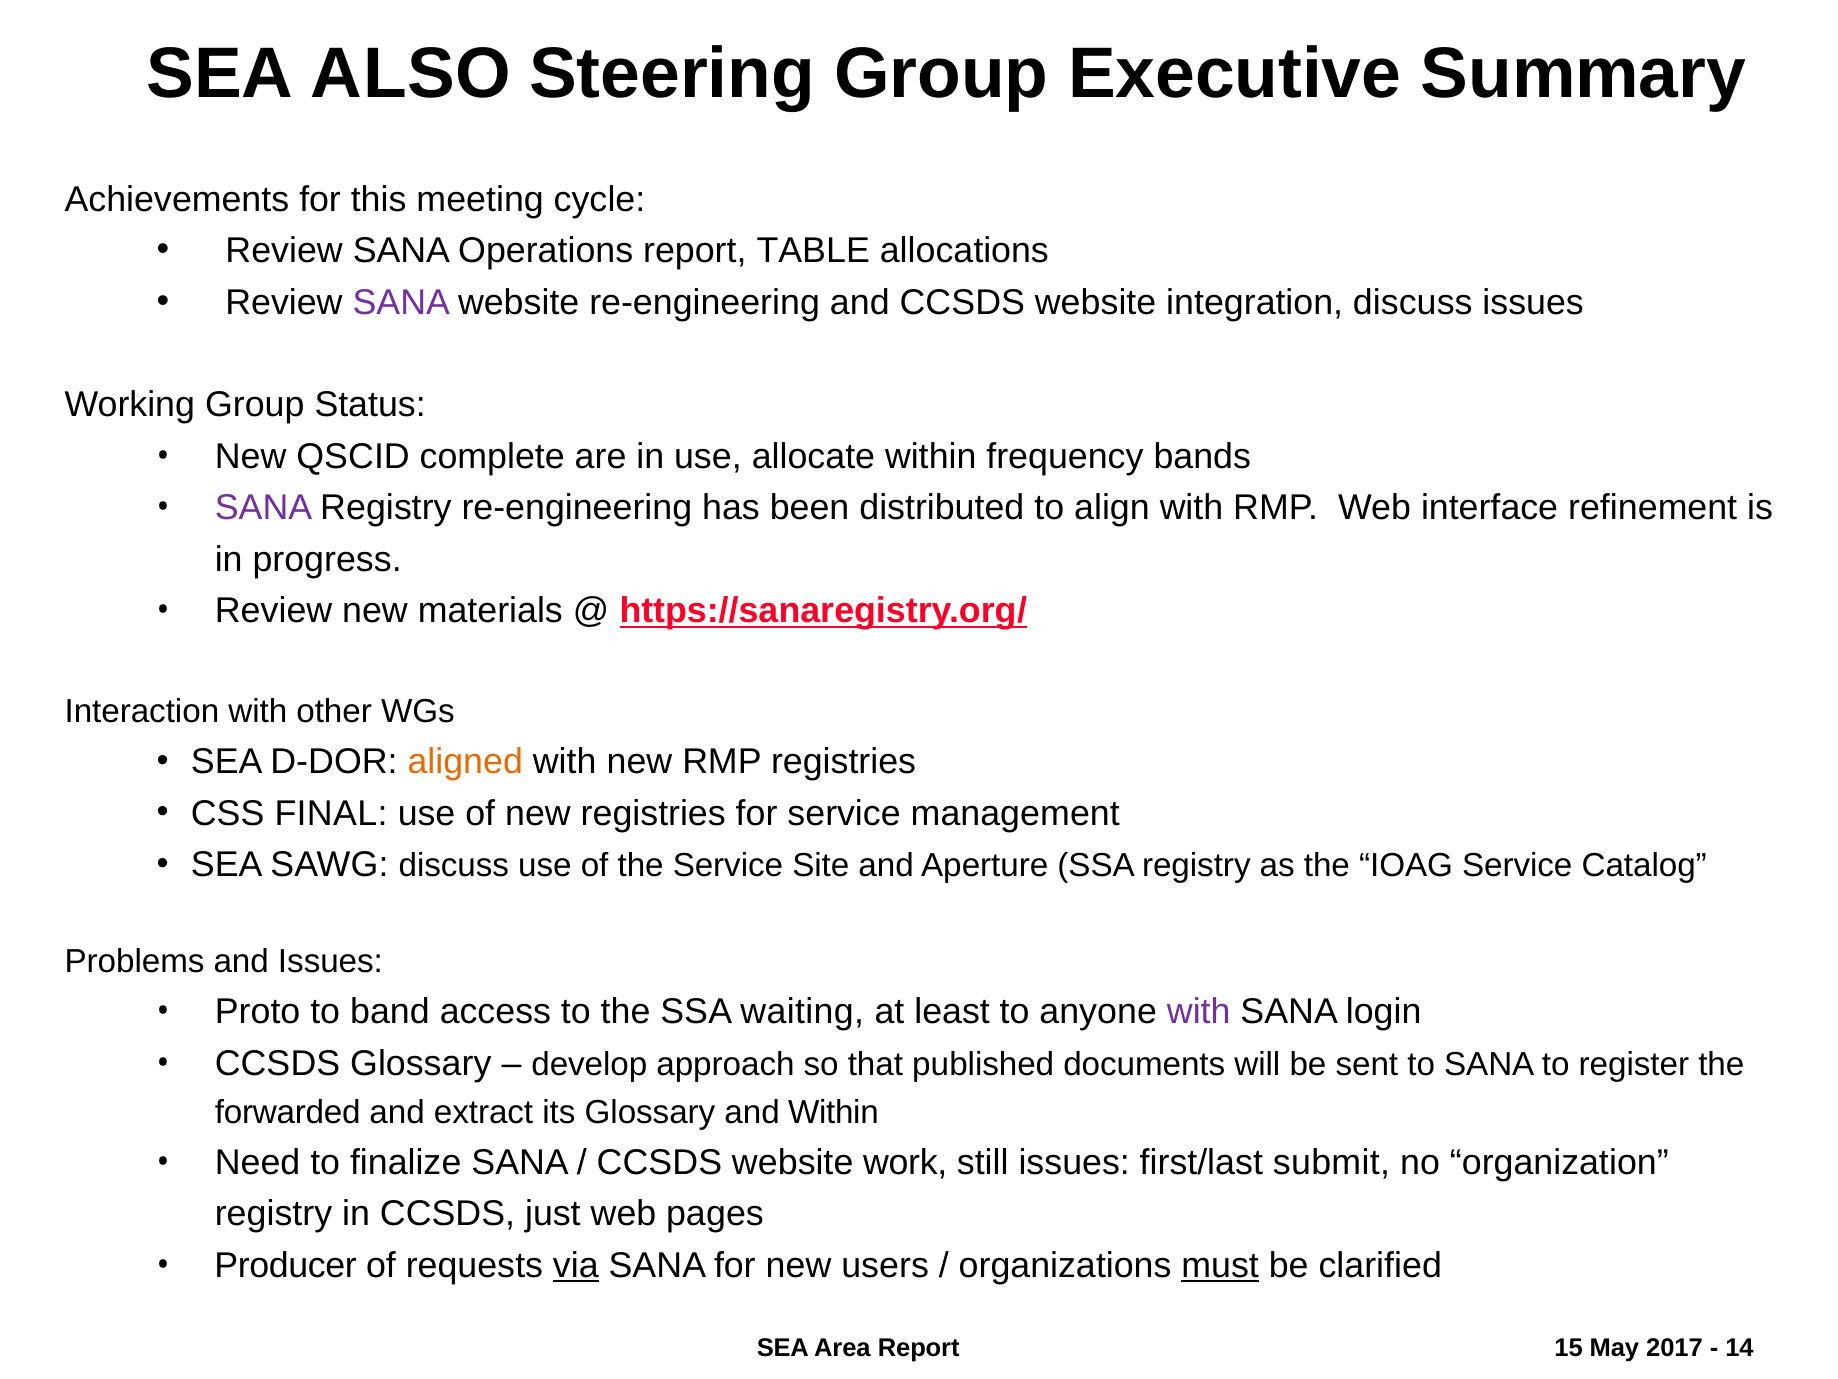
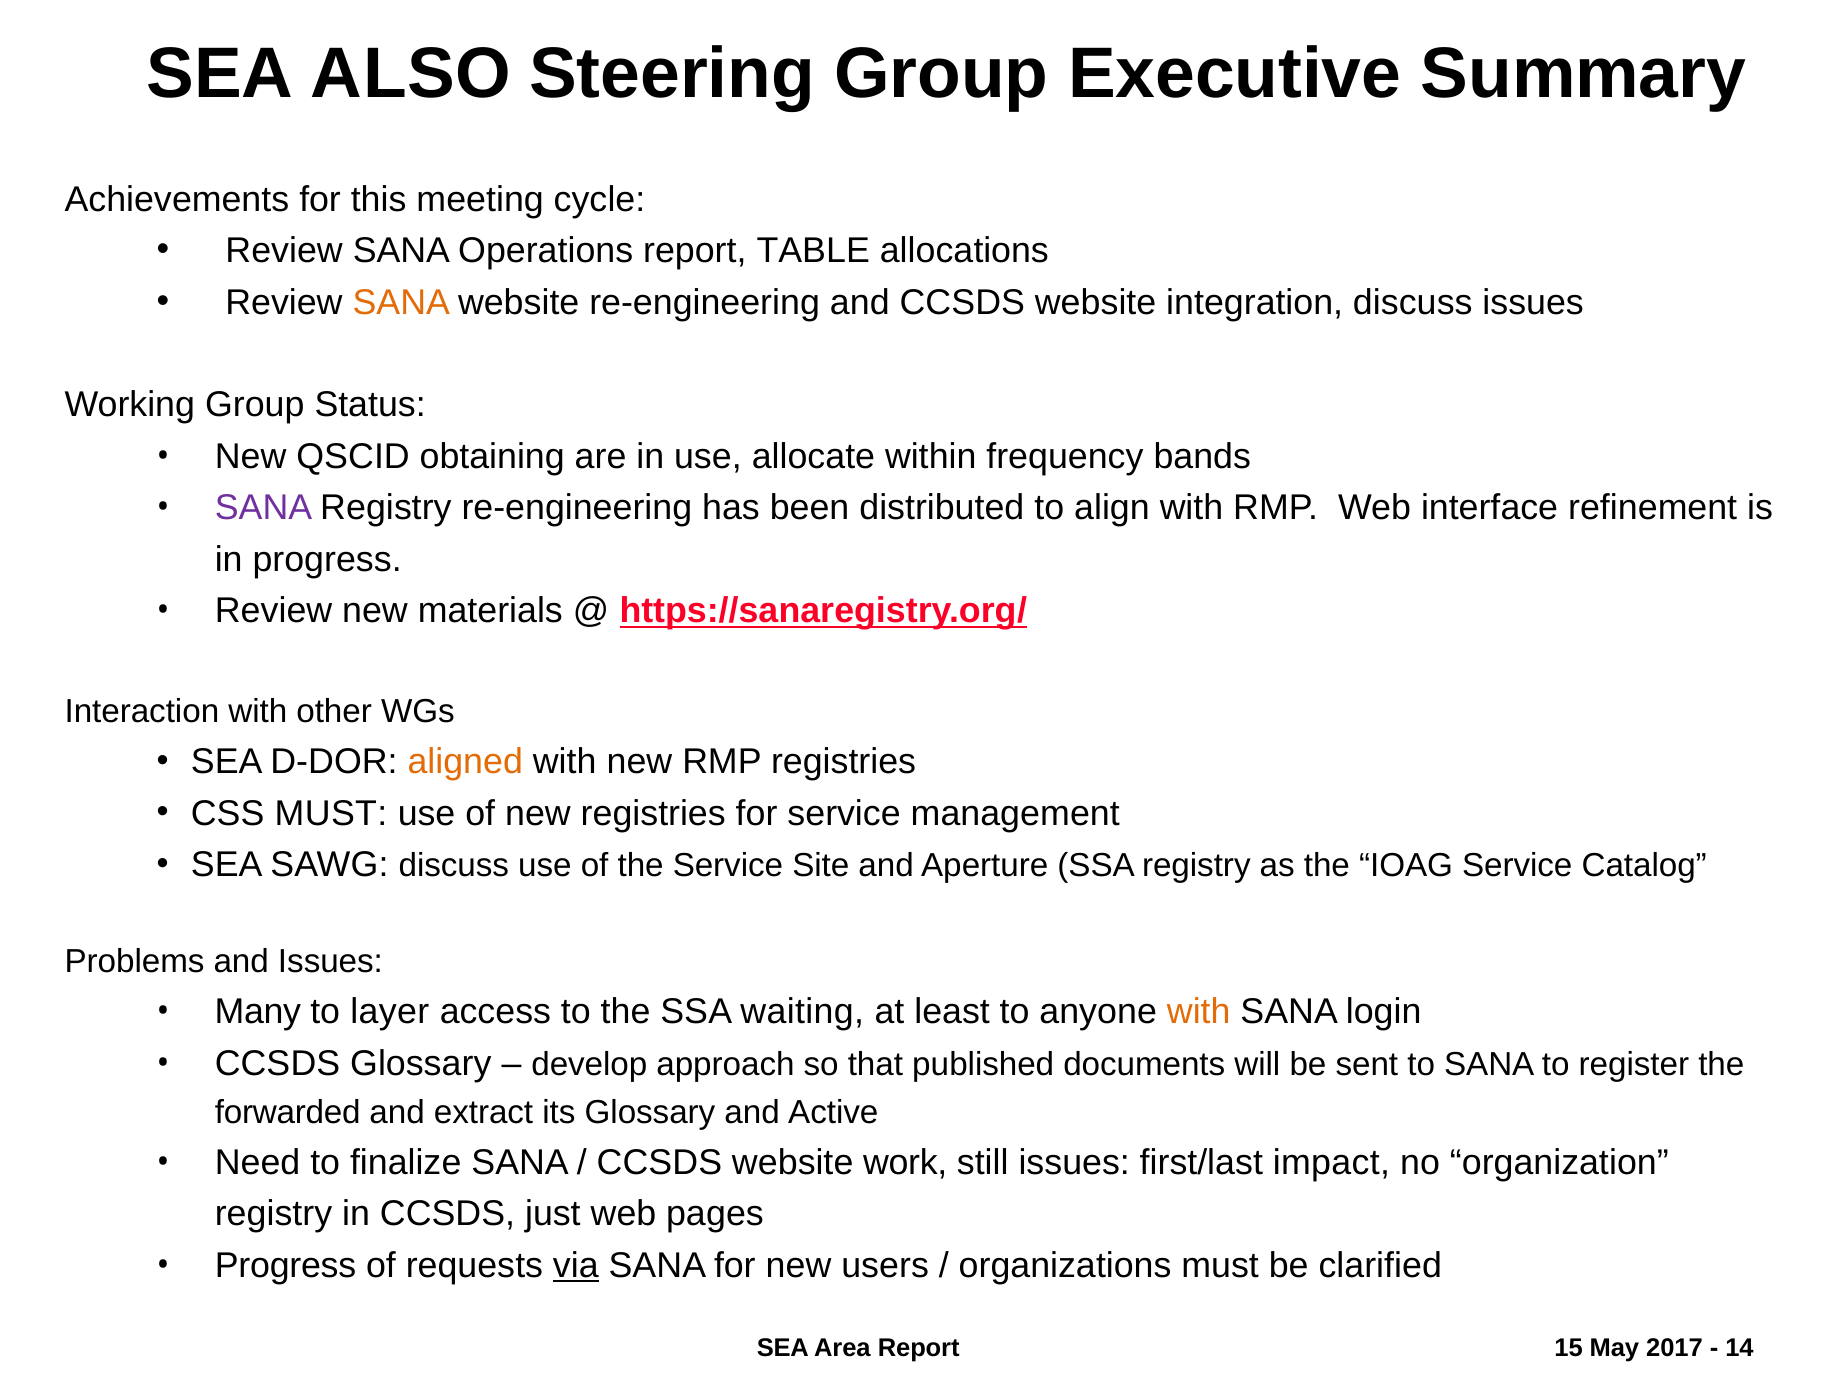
SANA colour: purple -> orange (401, 302)
complete: complete -> obtaining (492, 456)
CSS FINAL: FINAL -> MUST (331, 813)
Proto: Proto -> Many (258, 1012)
band: band -> layer (390, 1012)
with colour: purple -> orange (1199, 1012)
and Within: Within -> Active (833, 1112)
submit: submit -> impact (1331, 1162)
Producer: Producer -> Progress (286, 1265)
must underline: present -> none (1220, 1265)
